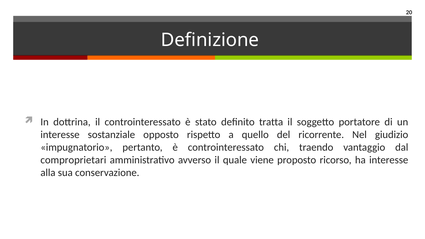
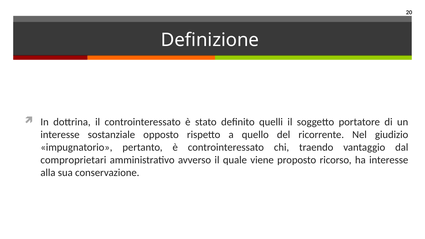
tratta: tratta -> quelli (271, 122)
